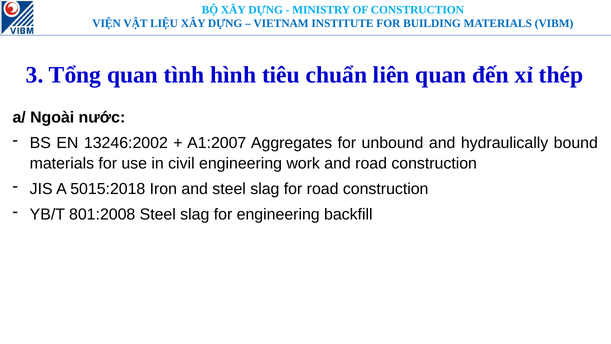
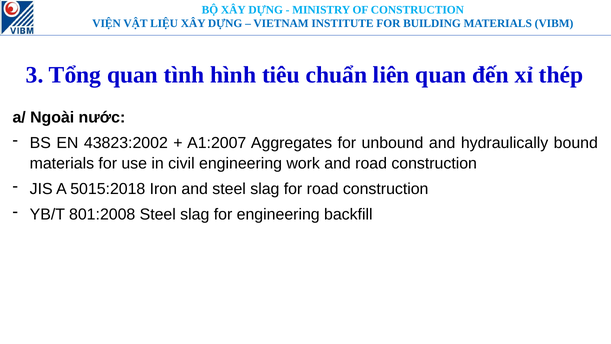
13246:2002: 13246:2002 -> 43823:2002 (126, 143)
